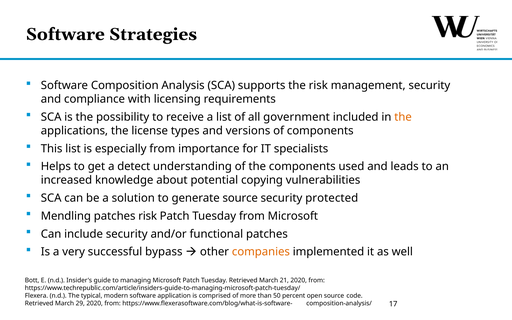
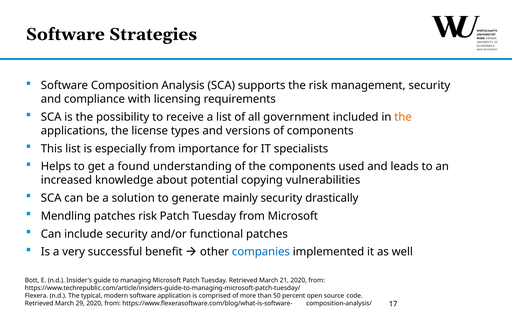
detect: detect -> found (134, 167)
generate source: source -> mainly (240, 198)
protected: protected -> drastically (332, 198)
bypass: bypass -> benefit (164, 252)
companies colour: orange -> blue (261, 252)
